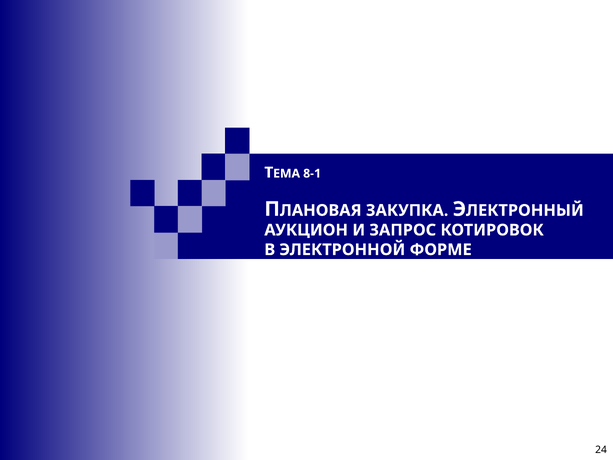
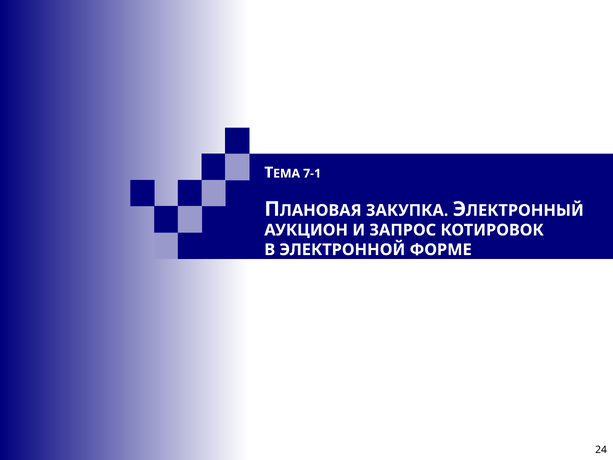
8-1: 8-1 -> 7-1 (312, 173)
